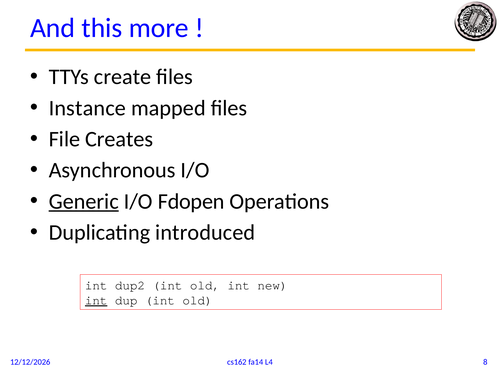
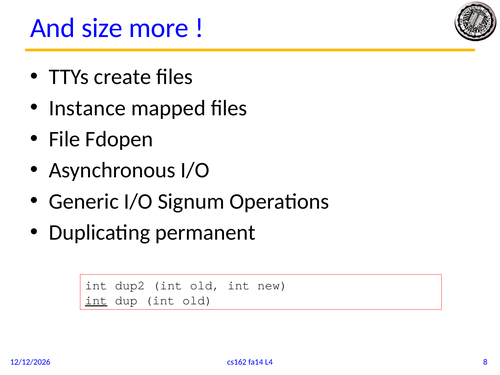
this: this -> size (102, 28)
Creates: Creates -> Fdopen (119, 139)
Generic underline: present -> none (84, 201)
Fdopen: Fdopen -> Signum (191, 201)
introduced: introduced -> permanent (205, 233)
